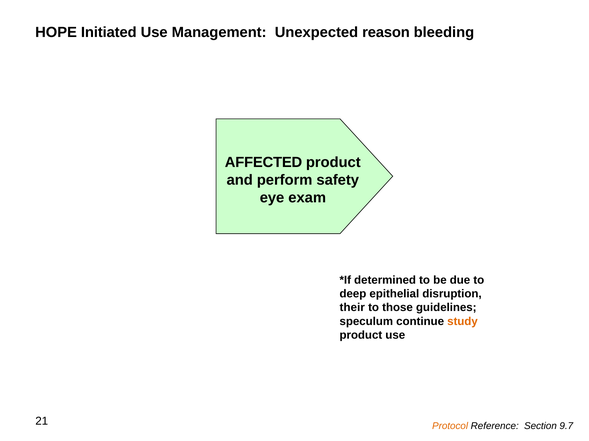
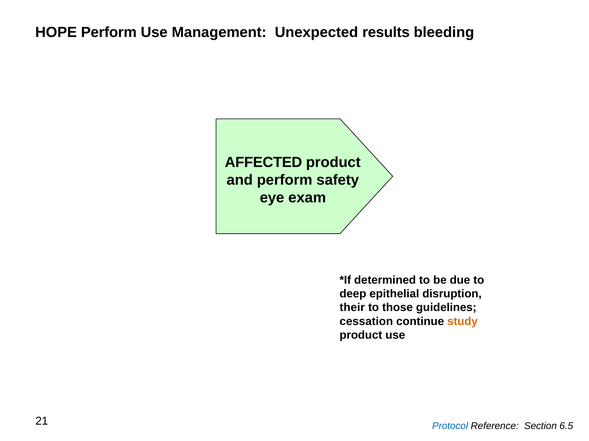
HOPE Initiated: Initiated -> Perform (109, 32)
reason: reason -> results (386, 32)
speculum: speculum -> cessation (366, 322)
Protocol colour: orange -> blue (450, 427)
9.7: 9.7 -> 6.5 (566, 427)
